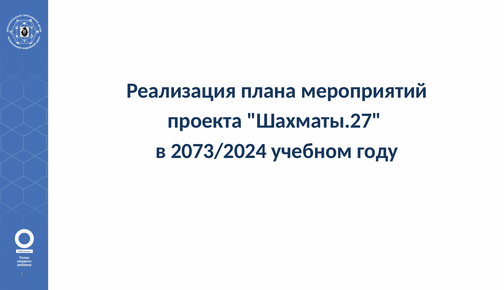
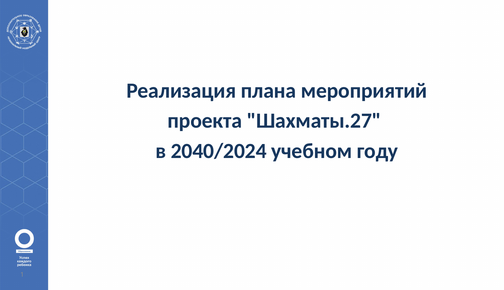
2073/2024: 2073/2024 -> 2040/2024 (219, 151)
